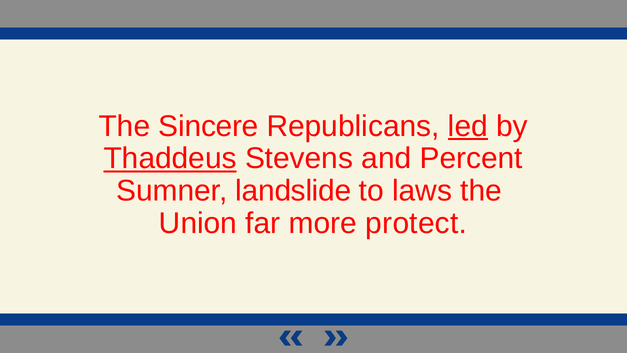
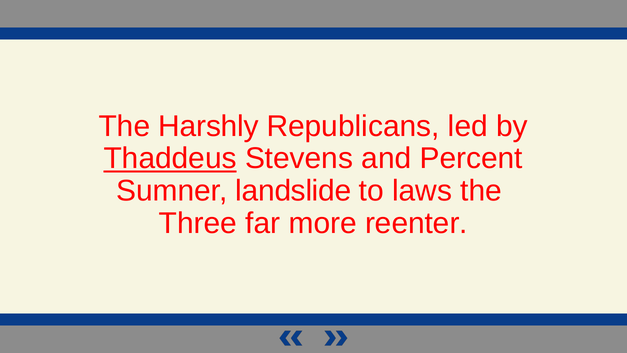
Sincere: Sincere -> Harshly (209, 126)
led underline: present -> none (468, 126)
Union: Union -> Three (198, 223)
protect: protect -> reenter (416, 223)
